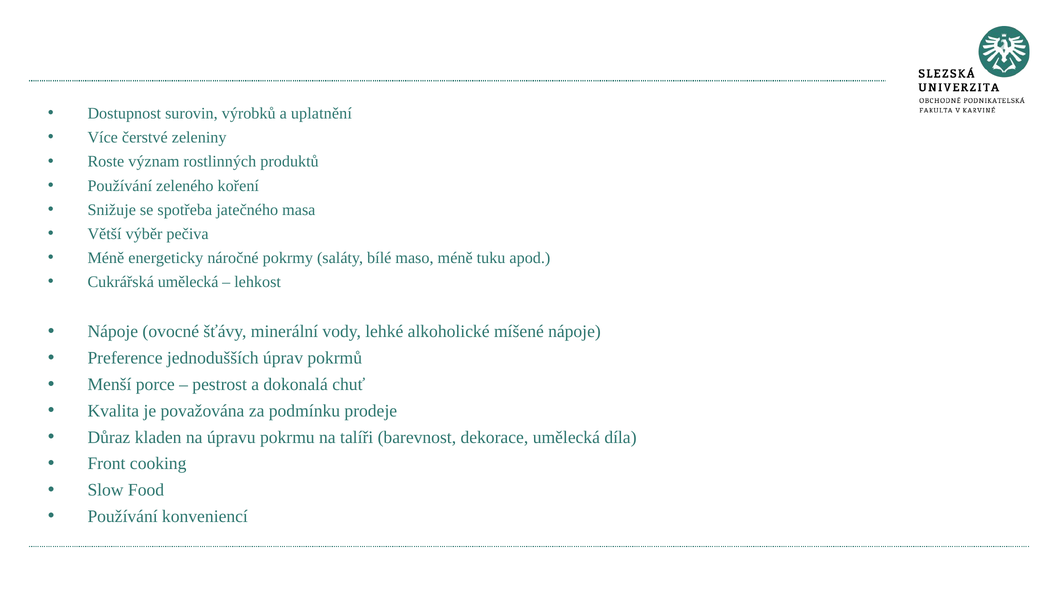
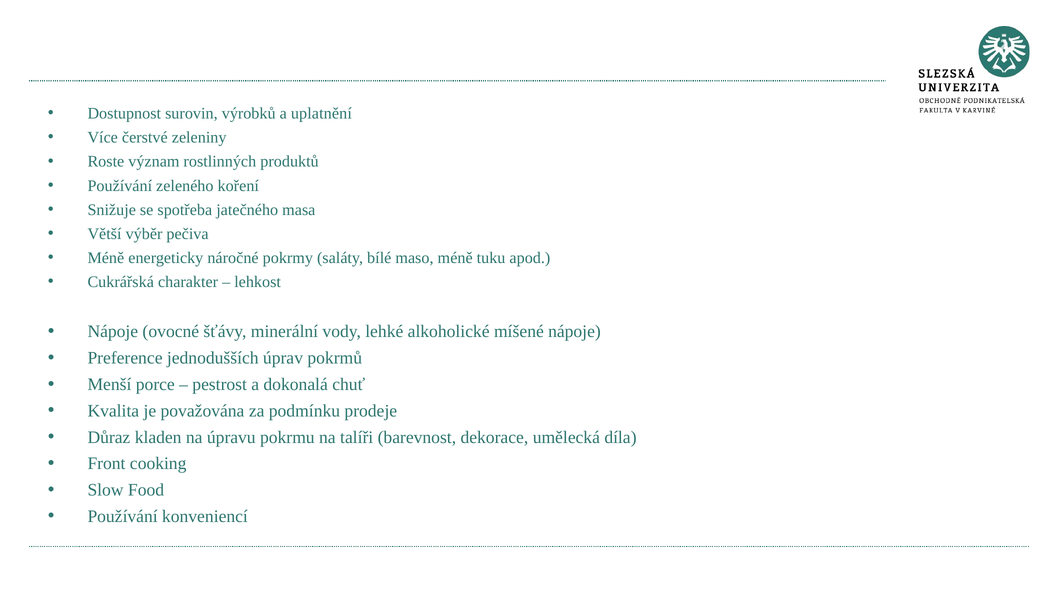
Cukrářská umělecká: umělecká -> charakter (188, 282)
